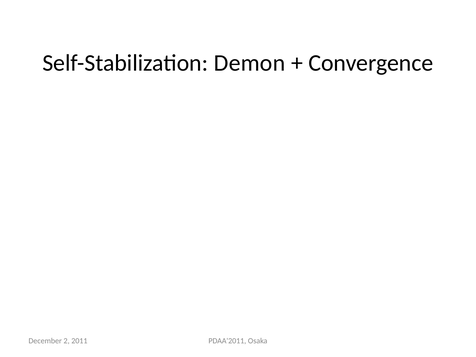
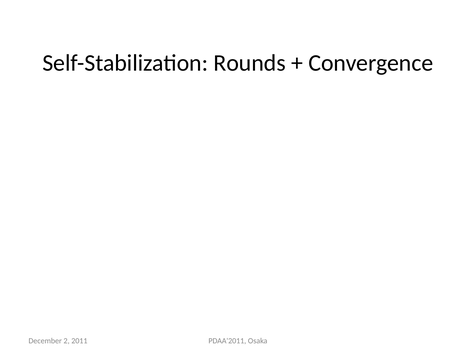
Demon: Demon -> Rounds (250, 63)
